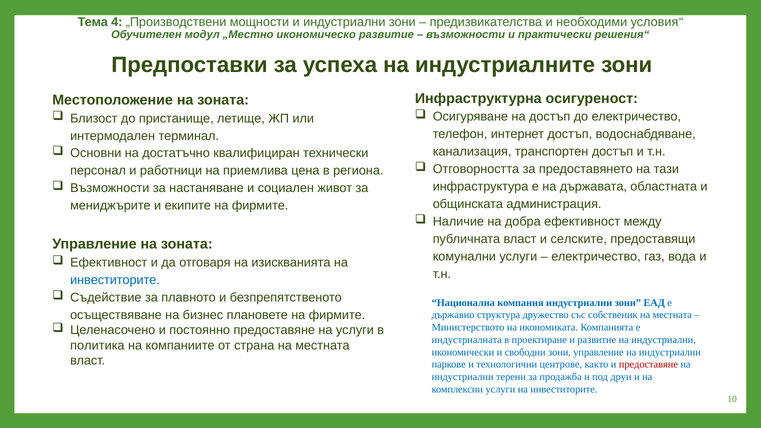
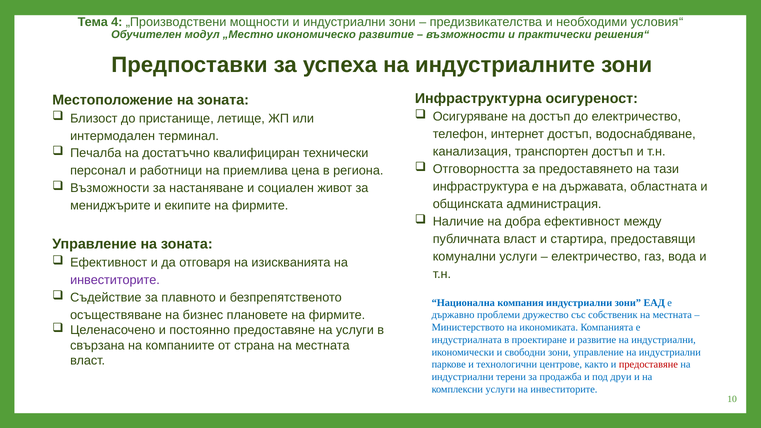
Основни: Основни -> Печалба (96, 153)
селските: селските -> стартира (579, 239)
инвеститорите colour: blue -> purple (115, 280)
структура: структура -> проблеми (499, 315)
политика: политика -> свързана (97, 346)
